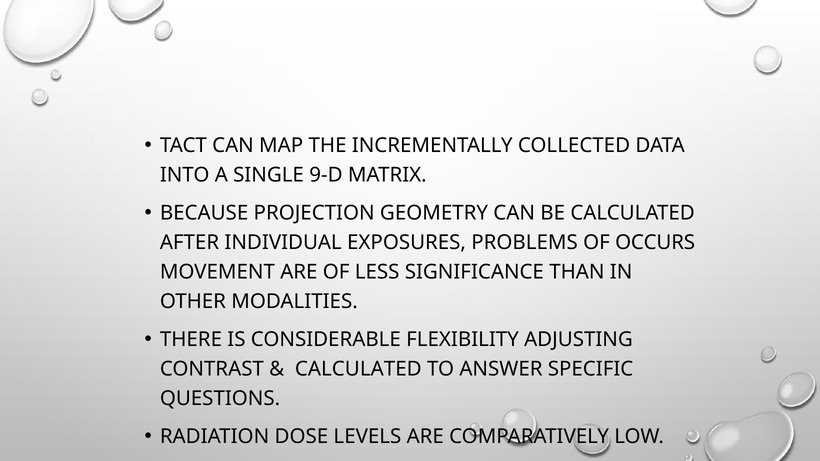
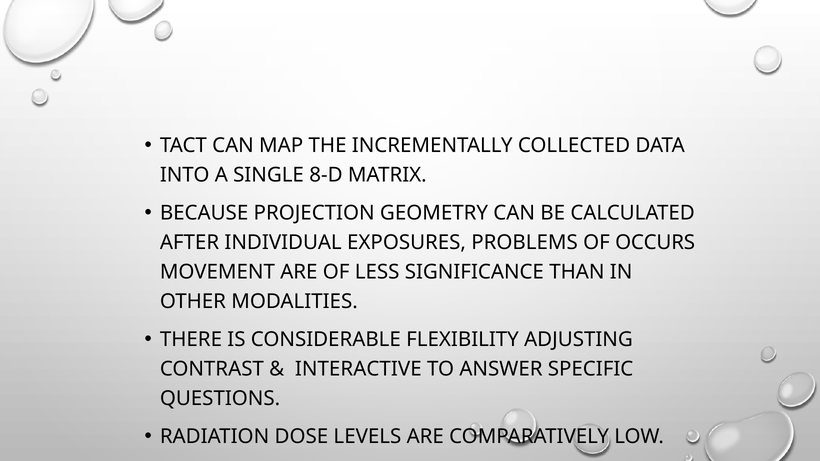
9-D: 9-D -> 8-D (326, 175)
CALCULATED: CALCULATED -> INTERACTIVE (358, 369)
